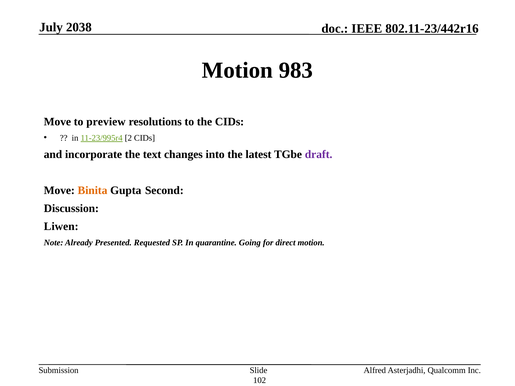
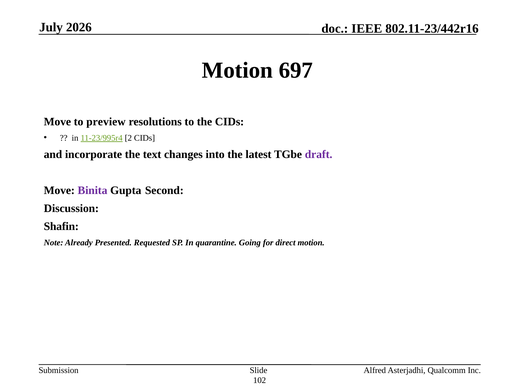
2038: 2038 -> 2026 (79, 27)
983: 983 -> 697 (296, 70)
Binita colour: orange -> purple (93, 191)
Liwen: Liwen -> Shafin (61, 227)
